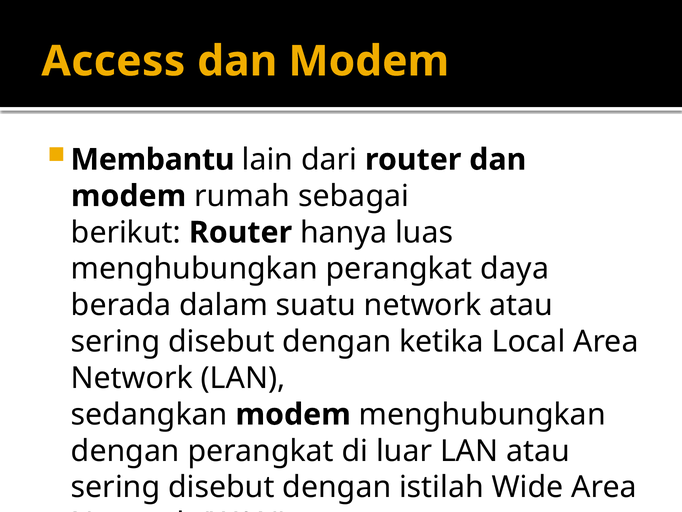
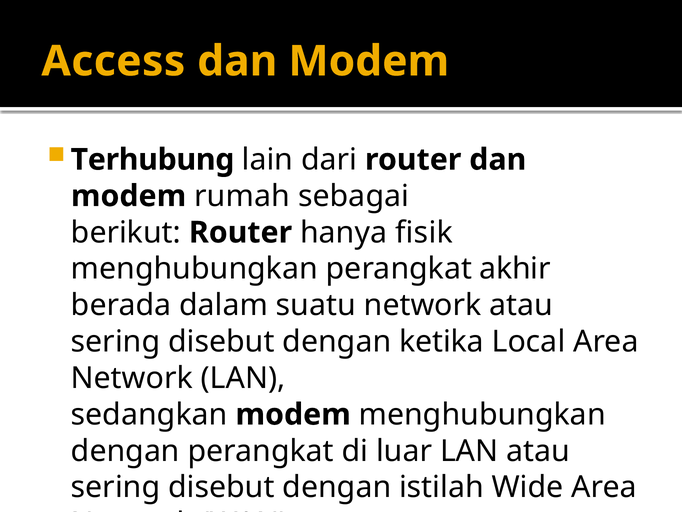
Membantu: Membantu -> Terhubung (153, 160)
luas: luas -> fisik (424, 232)
daya: daya -> akhir (515, 269)
